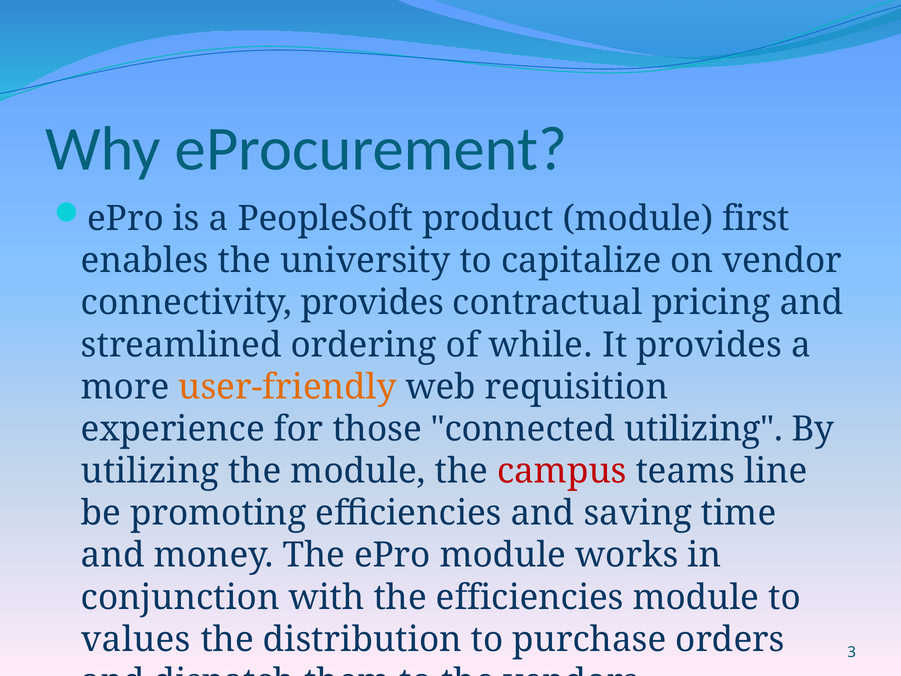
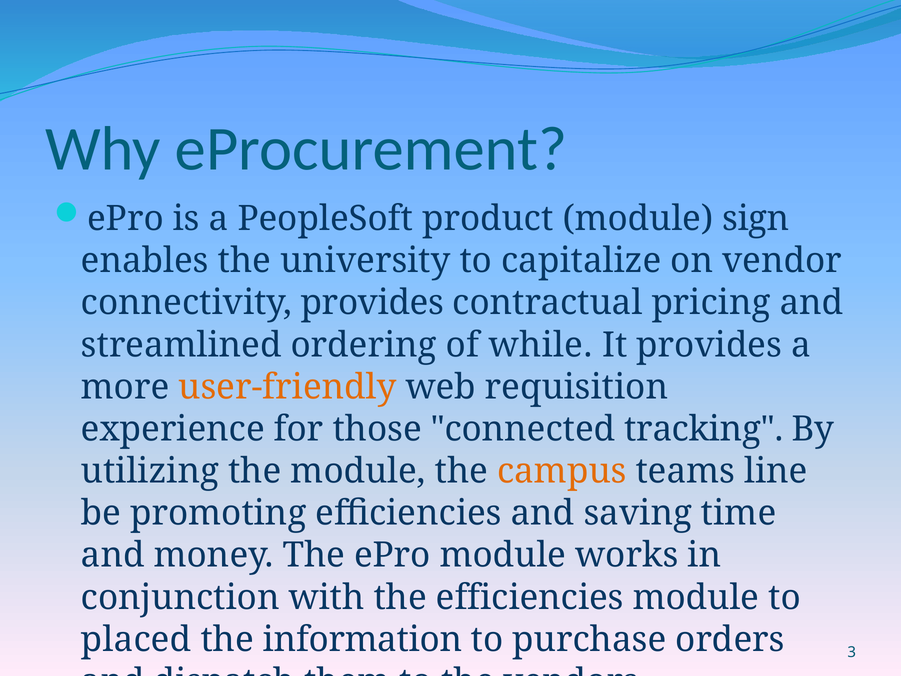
first: first -> sign (756, 219)
connected utilizing: utilizing -> tracking (704, 429)
campus colour: red -> orange (562, 471)
values: values -> placed (136, 639)
distribution: distribution -> information (363, 639)
